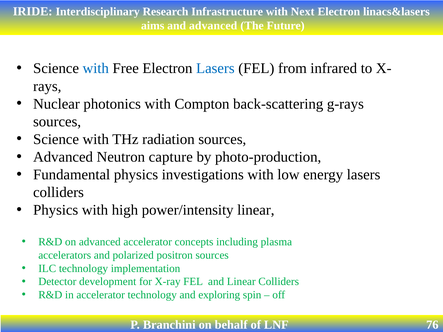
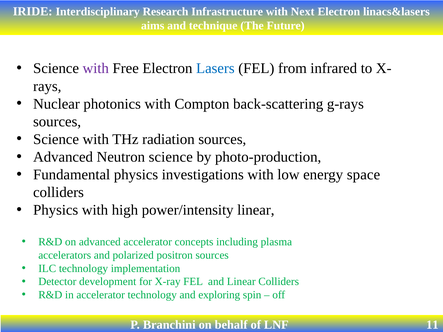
and advanced: advanced -> technique (213, 26)
with colour: blue -> purple (96, 68)
Neutron capture: capture -> science (171, 157)
energy lasers: lasers -> space (364, 175)
76: 76 -> 11 (432, 325)
